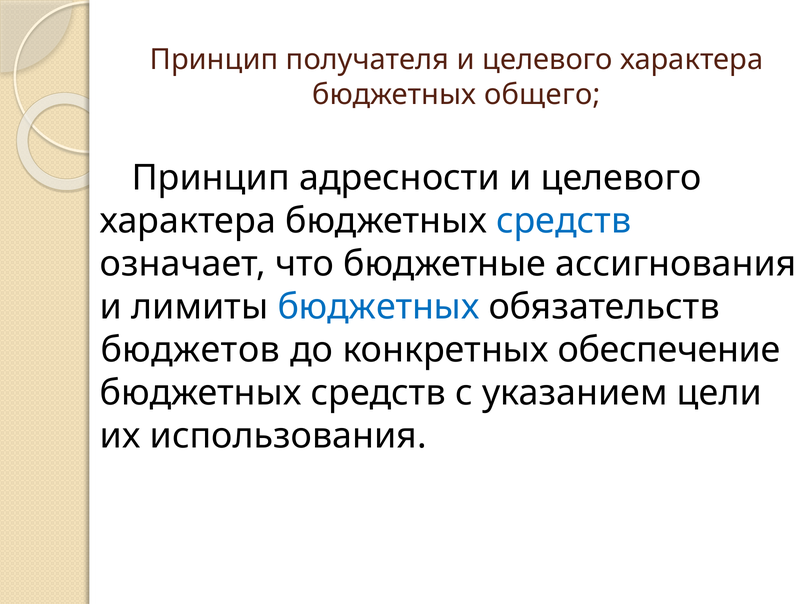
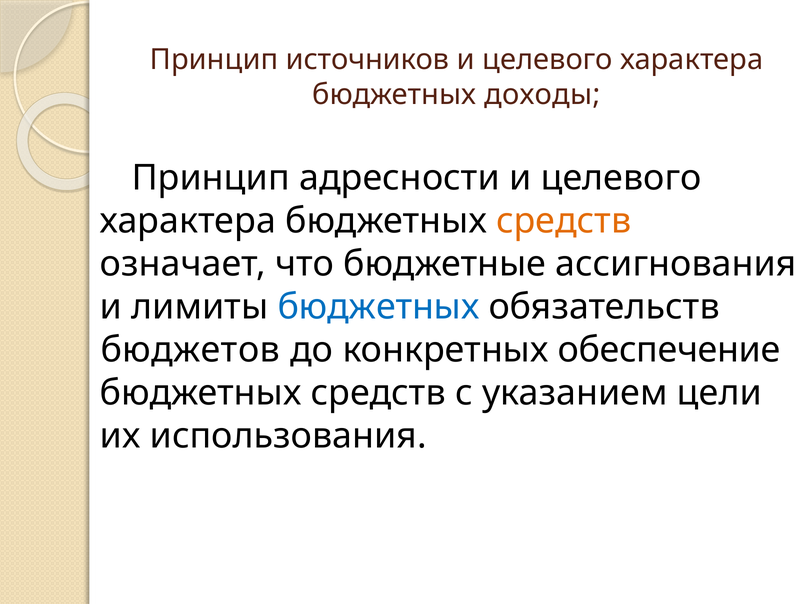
получателя: получателя -> источников (368, 60)
общего: общего -> доходы (542, 95)
средств colour: blue -> orange (564, 221)
